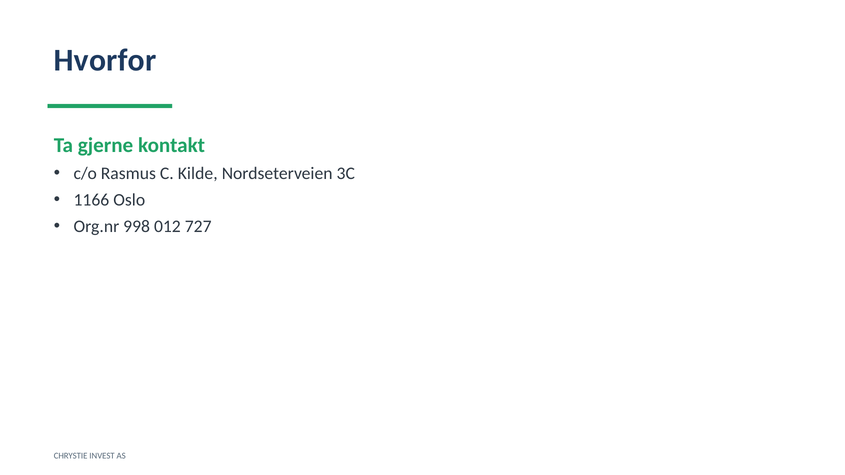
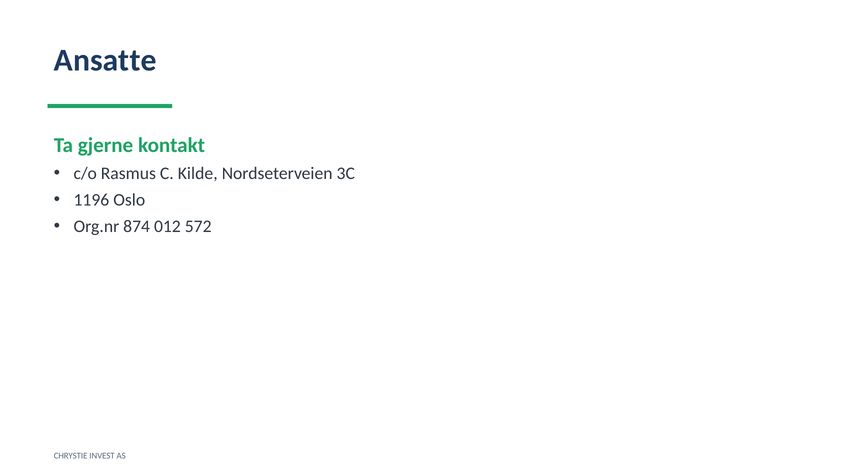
Hvorfor: Hvorfor -> Ansatte (105, 60)
1166: 1166 -> 1196 (91, 200)
998: 998 -> 874 (137, 227)
727: 727 -> 572 (198, 227)
